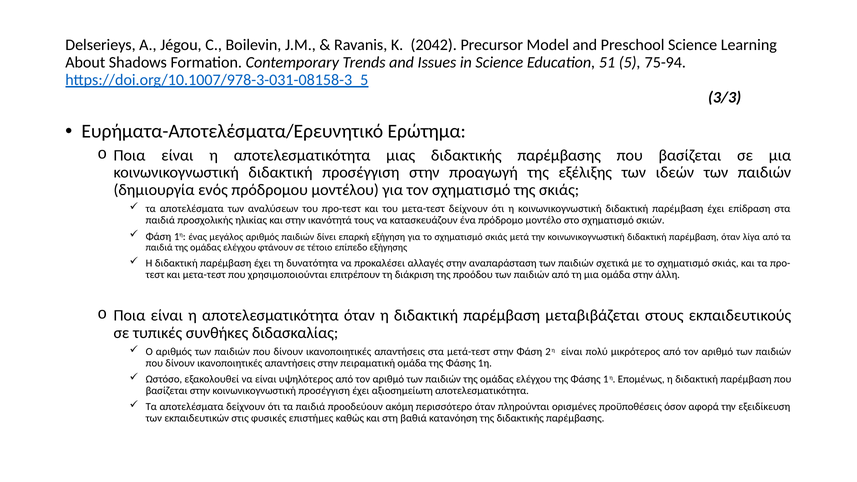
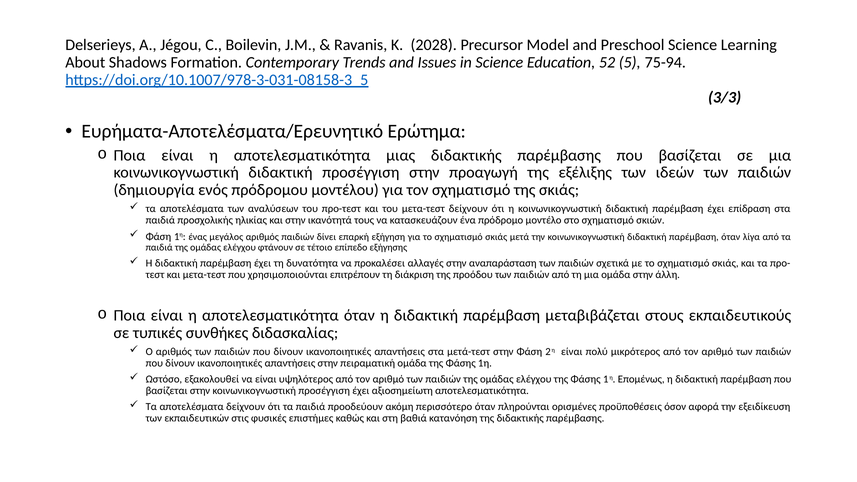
2042: 2042 -> 2028 (434, 45)
51: 51 -> 52 (607, 62)
